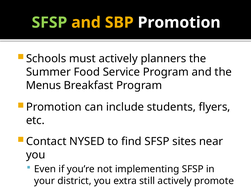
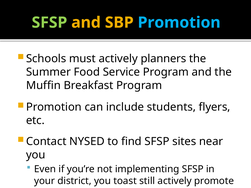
Promotion colour: white -> light blue (179, 23)
Menus: Menus -> Muffin (43, 85)
extra: extra -> toast (125, 181)
